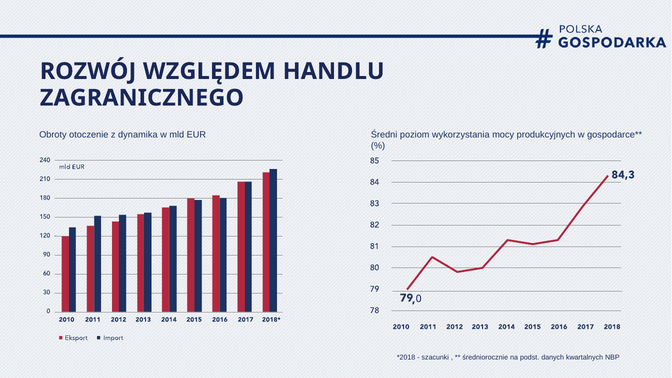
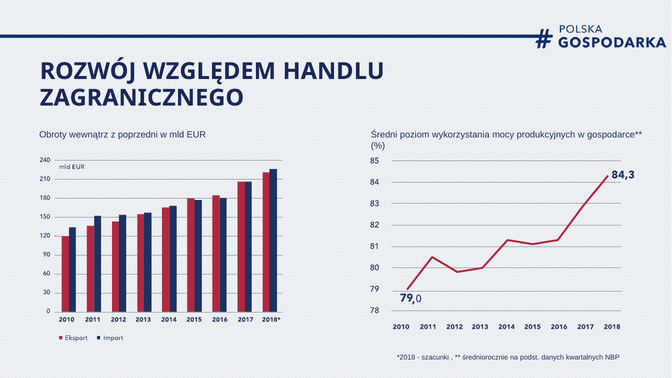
otoczenie: otoczenie -> wewnątrz (89, 135)
dynamika: dynamika -> poprzedni (138, 135)
